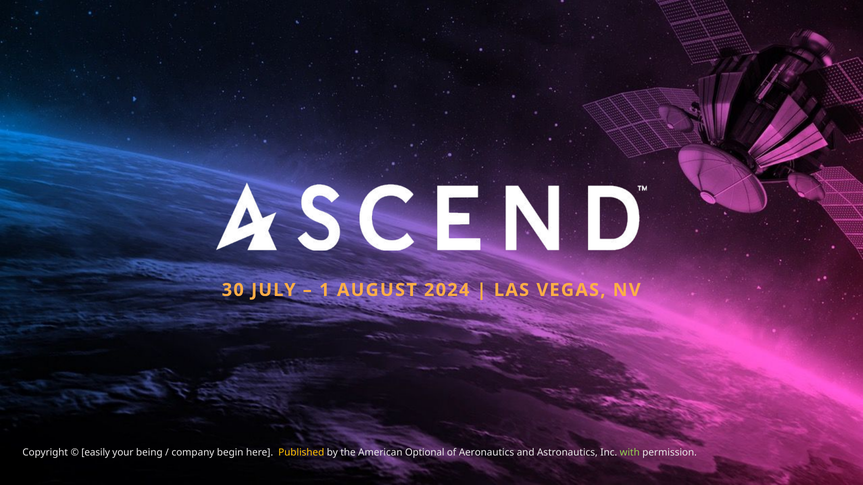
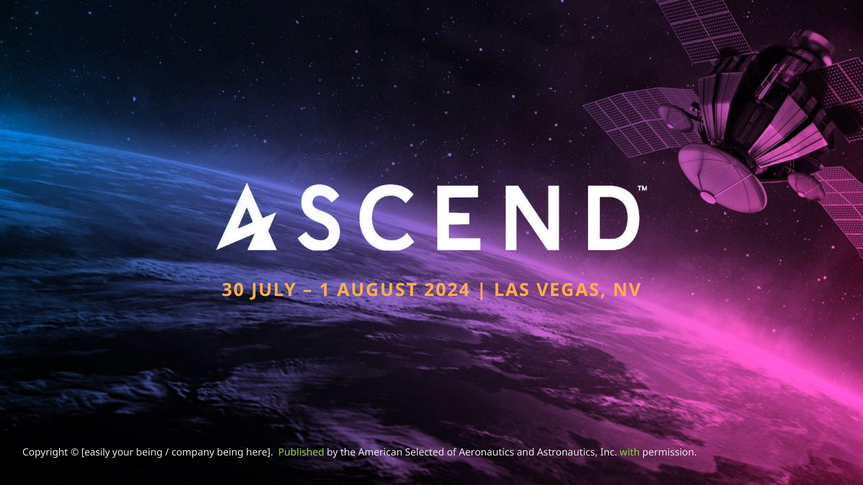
company begin: begin -> being (230, 453)
Published colour: yellow -> light green (301, 453)
Optional: Optional -> Selected (425, 453)
